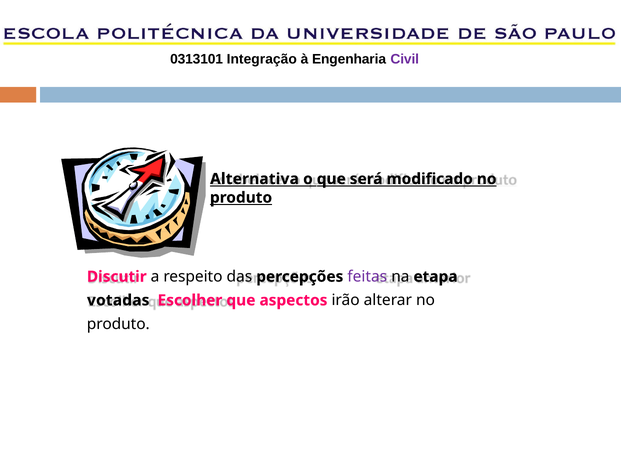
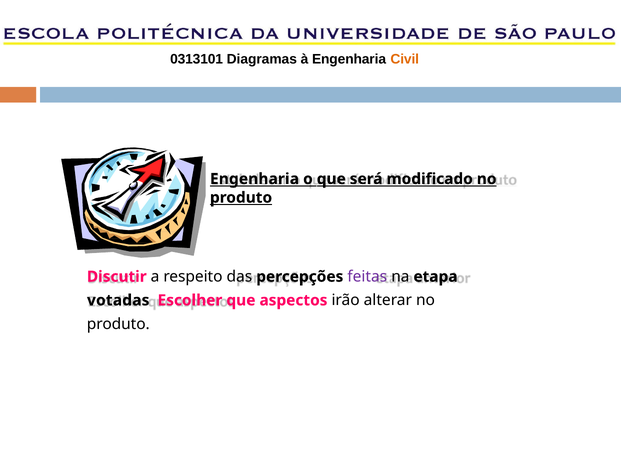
Integração: Integração -> Diagramas (262, 59)
Civil colour: purple -> orange (405, 59)
Alternativa: Alternativa -> Engenharia (254, 179)
